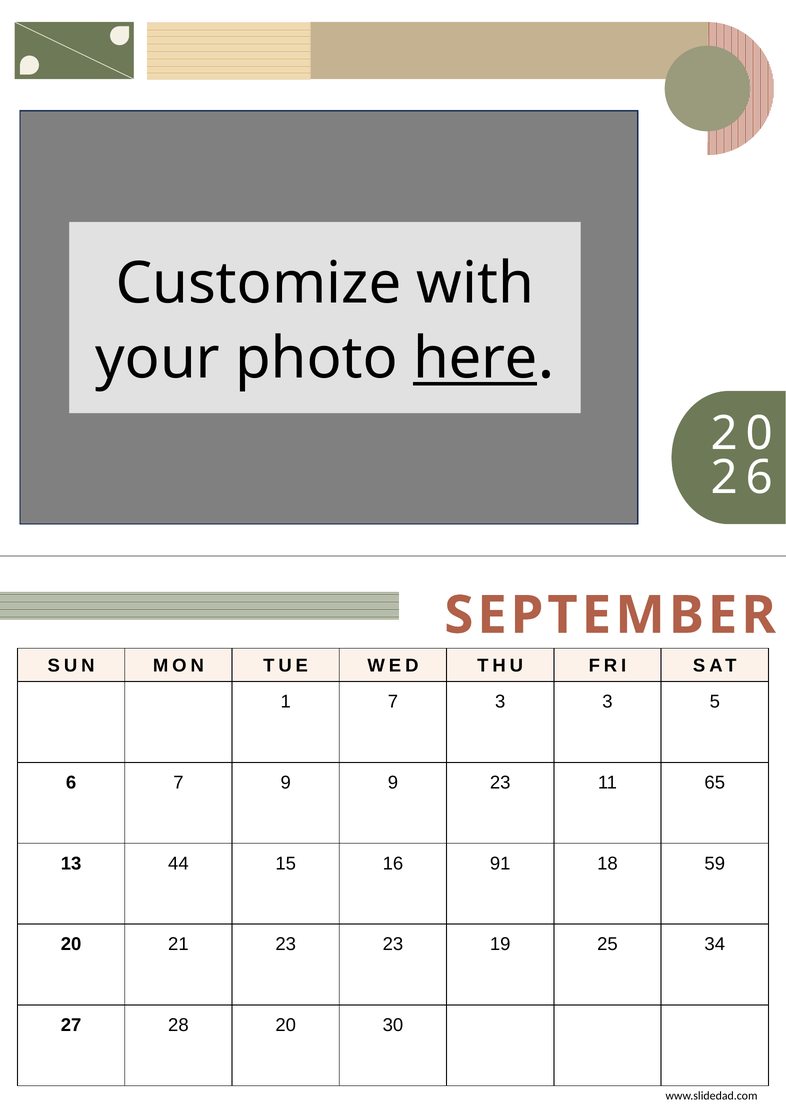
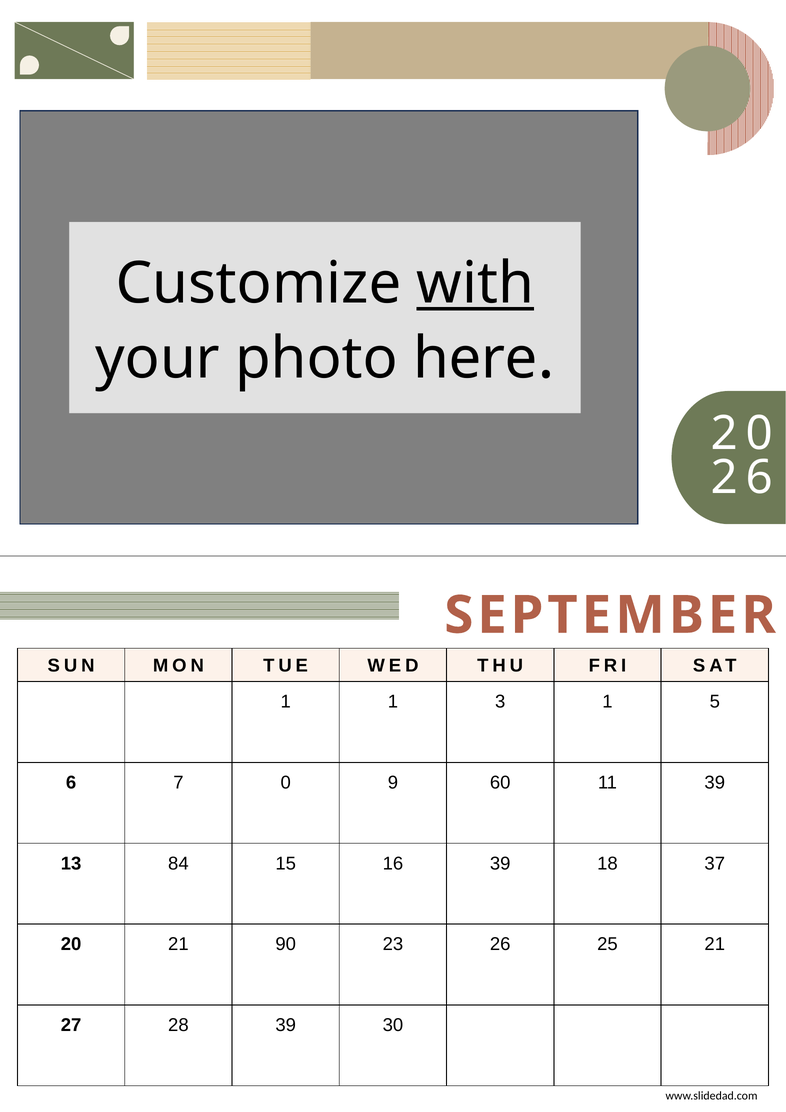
with underline: none -> present (475, 283)
here underline: present -> none (475, 358)
1 7: 7 -> 1 (393, 702)
3 3: 3 -> 1 (608, 702)
7 9: 9 -> 0 (286, 782)
9 23: 23 -> 60 (500, 782)
11 65: 65 -> 39 (715, 782)
44: 44 -> 84 (178, 863)
16 91: 91 -> 39 (500, 863)
59: 59 -> 37 (715, 863)
21 23: 23 -> 90 (286, 944)
23 19: 19 -> 26 (500, 944)
25 34: 34 -> 21 (715, 944)
28 20: 20 -> 39 (286, 1025)
